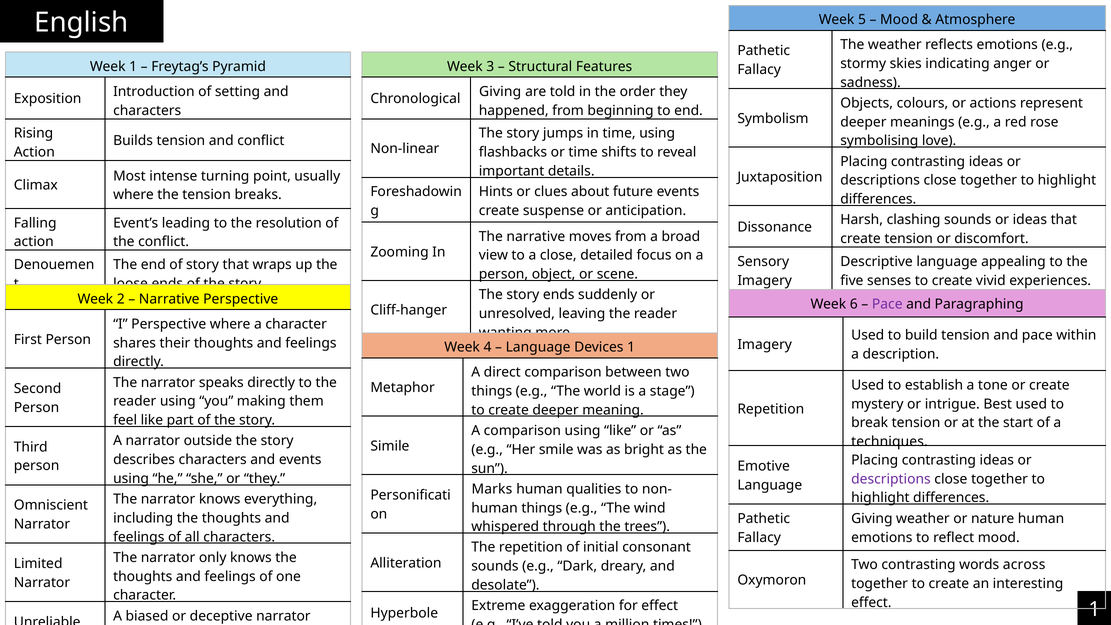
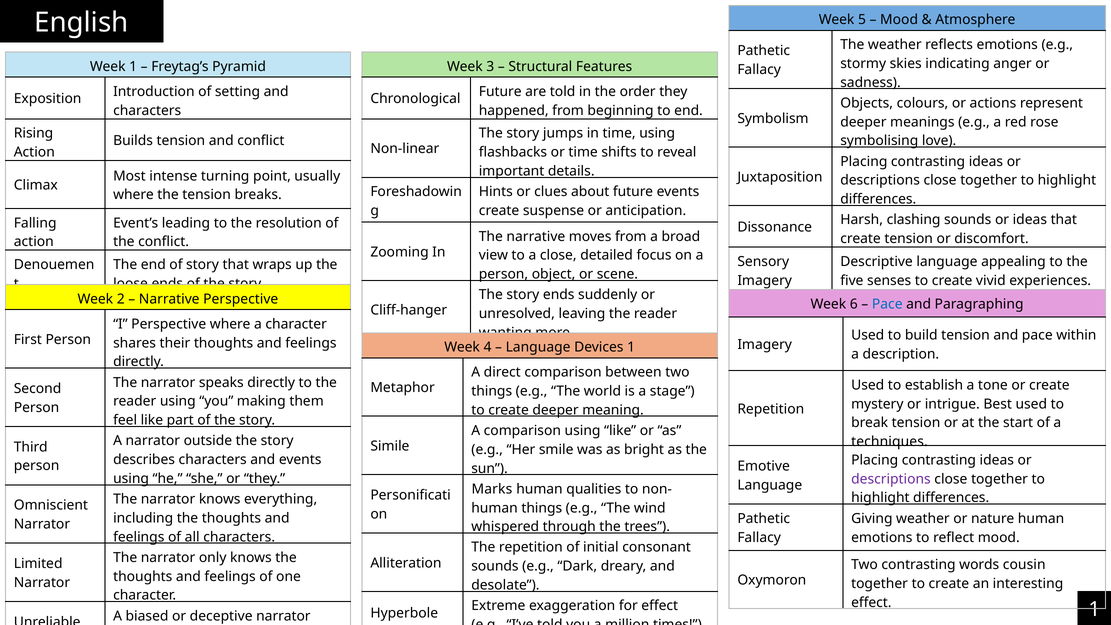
Giving: Giving -> Future (500, 92)
Pace colour: purple -> blue (887, 304)
across: across -> cousin (1024, 565)
